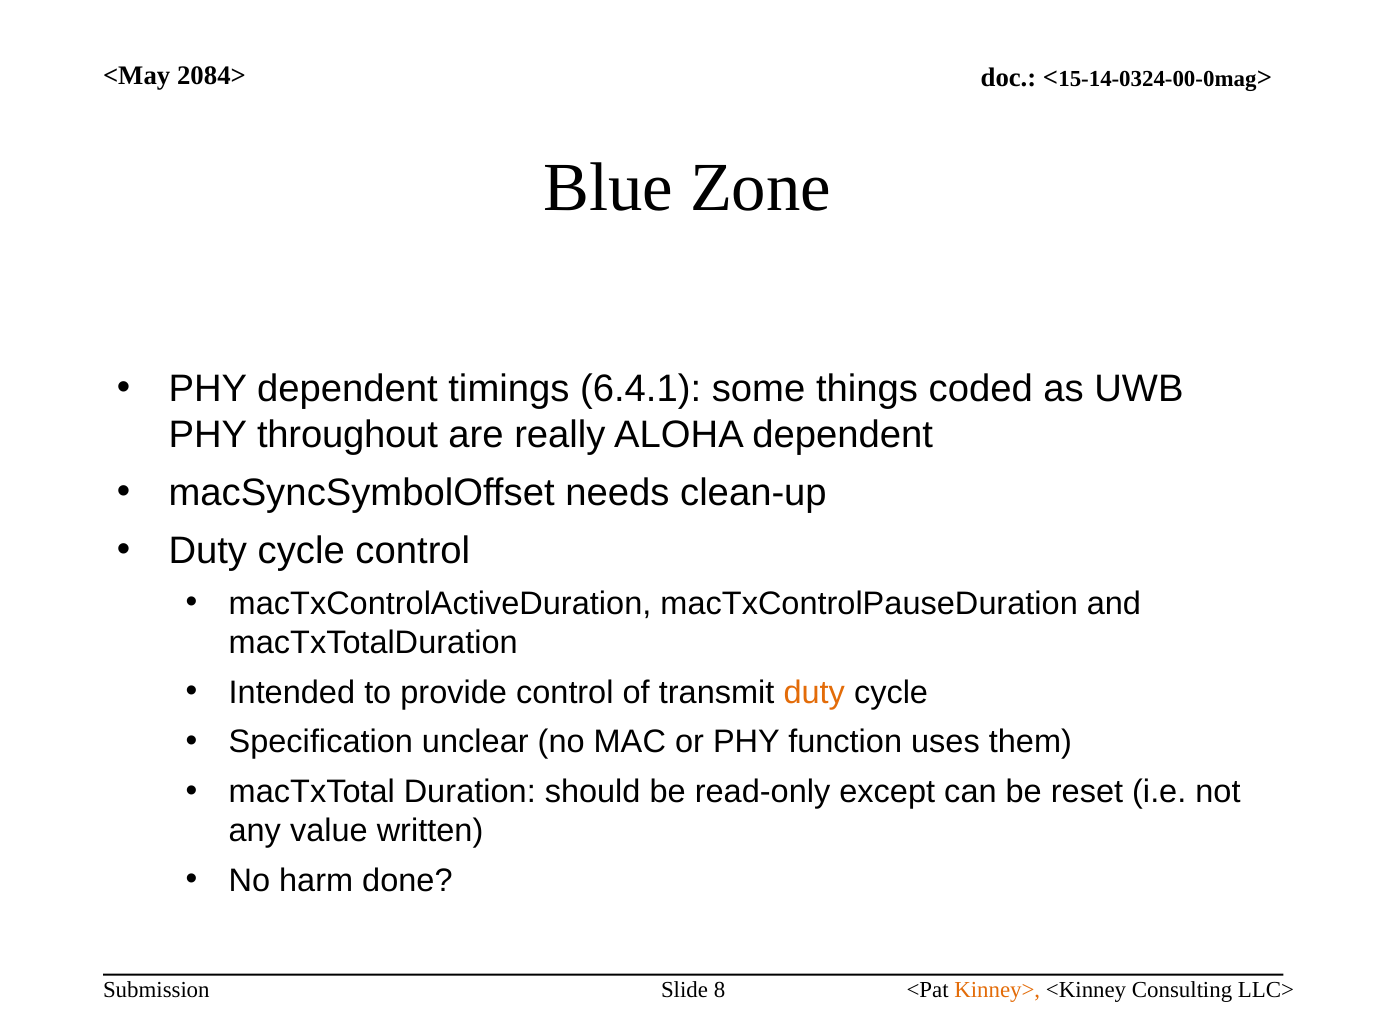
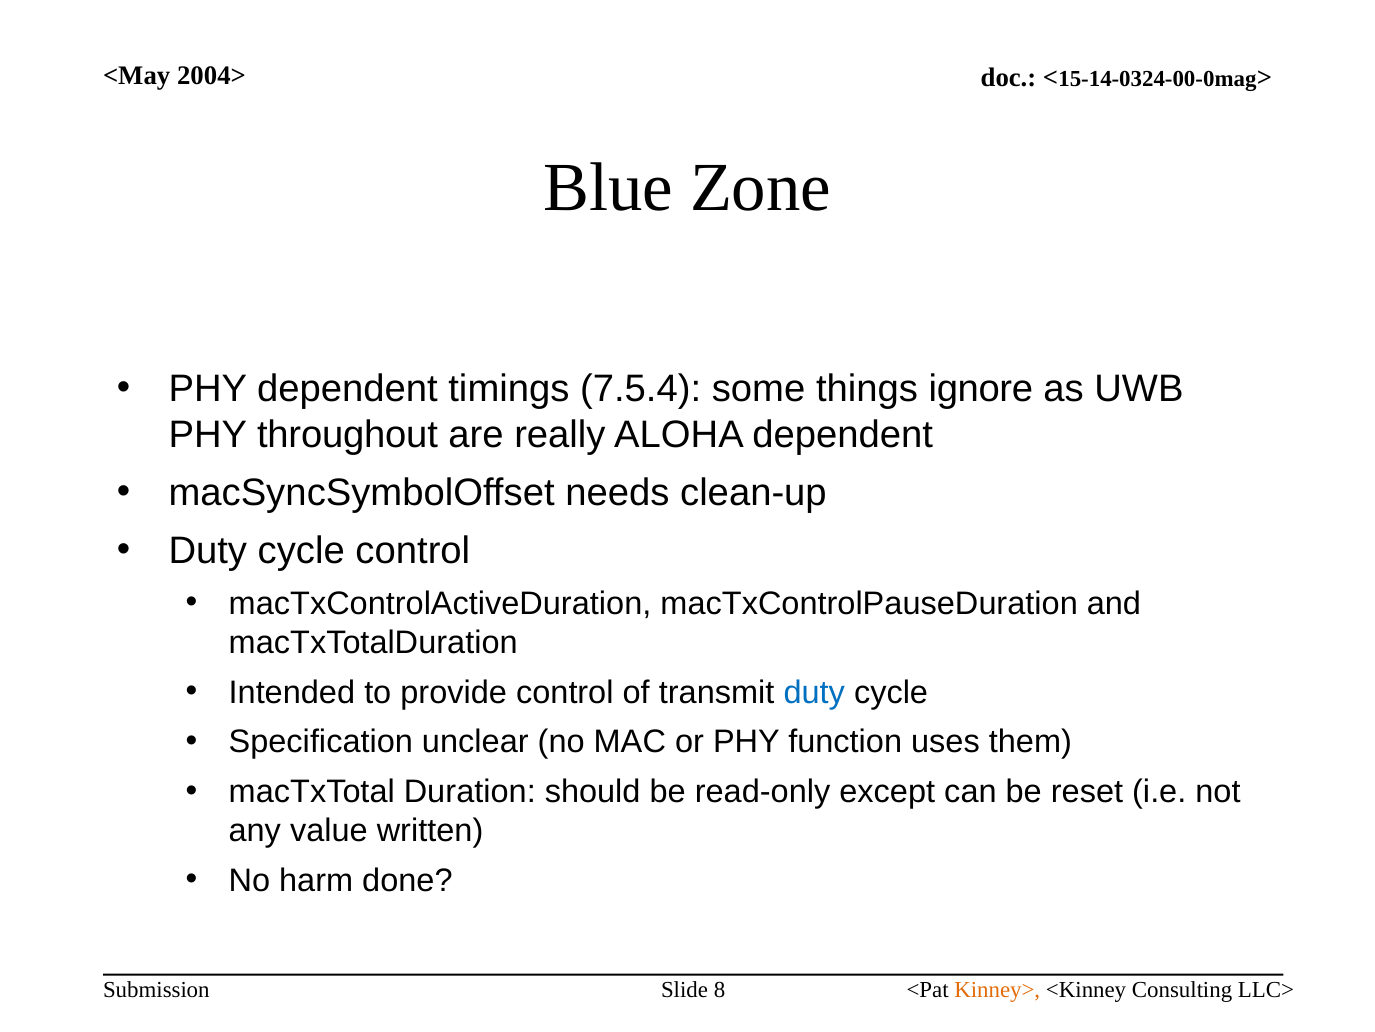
2084>: 2084> -> 2004> (211, 76)
6.4.1: 6.4.1 -> 7.5.4 (641, 389)
coded: coded -> ignore (981, 389)
duty colour: orange -> blue (814, 692)
